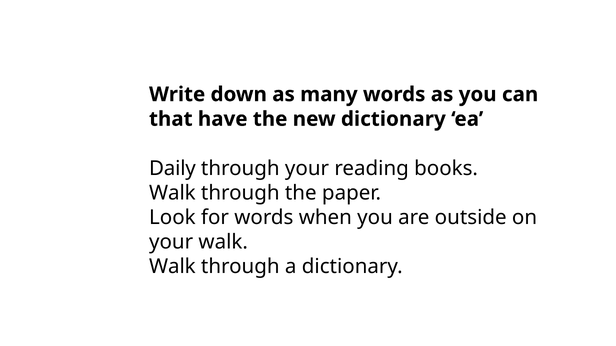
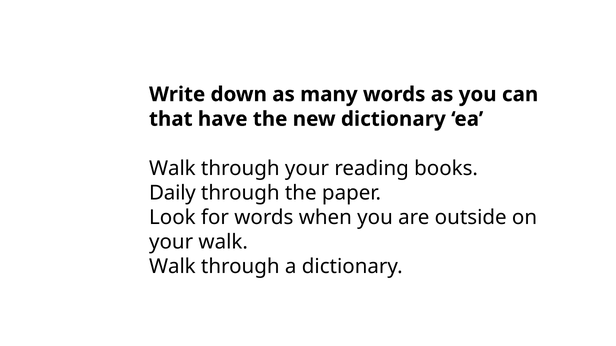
Daily: Daily -> Walk (172, 168)
Walk: Walk -> Daily (172, 193)
